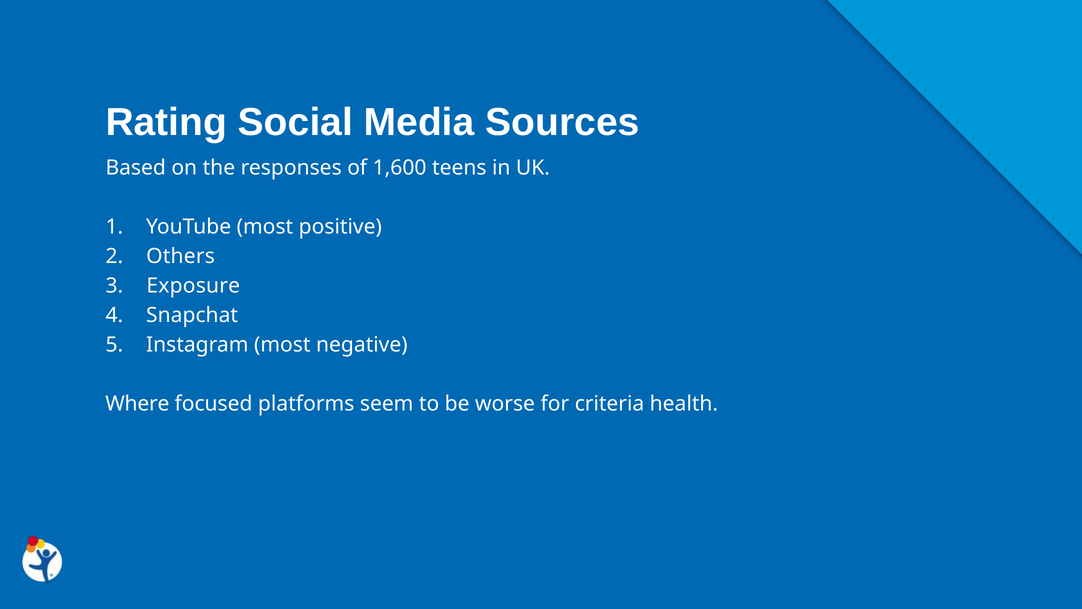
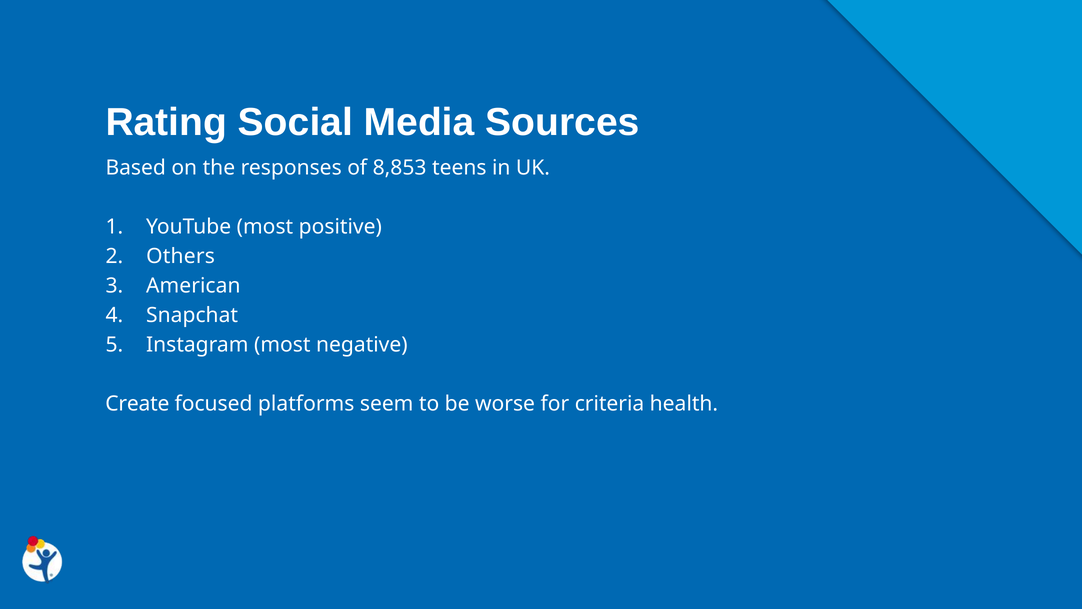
1,600: 1,600 -> 8,853 (400, 168)
Exposure: Exposure -> American (193, 286)
Where: Where -> Create (137, 404)
